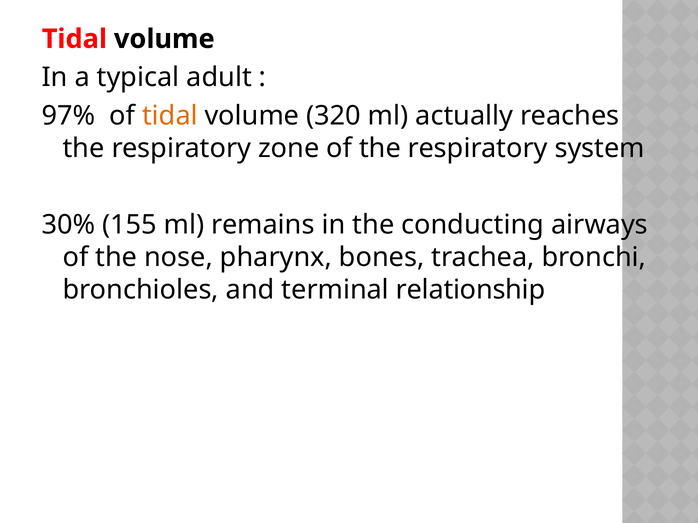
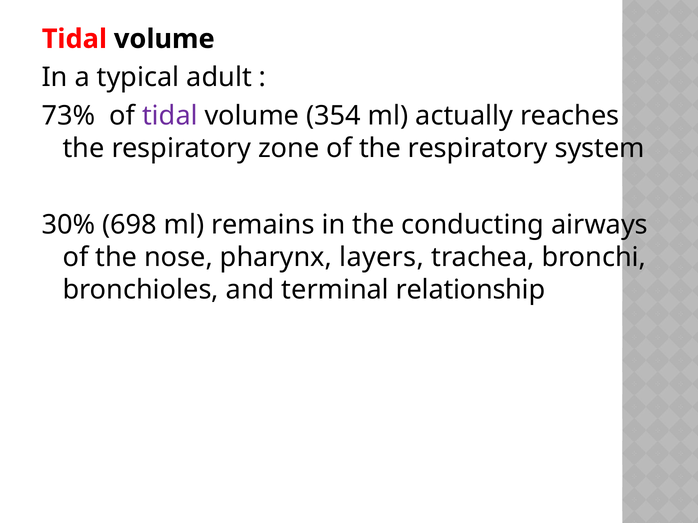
97%: 97% -> 73% (69, 116)
tidal colour: orange -> purple (170, 116)
320: 320 -> 354 (334, 116)
155: 155 -> 698 (130, 225)
bones: bones -> layers (382, 257)
